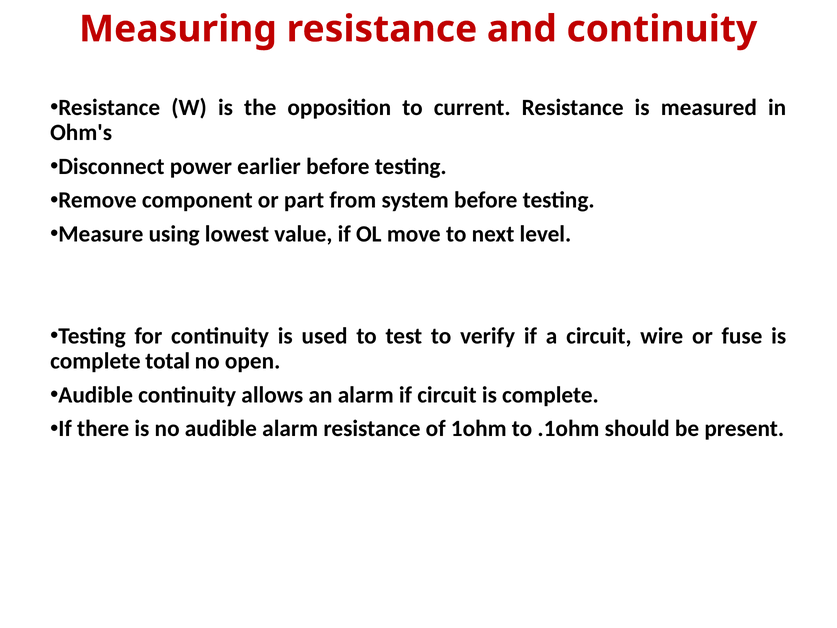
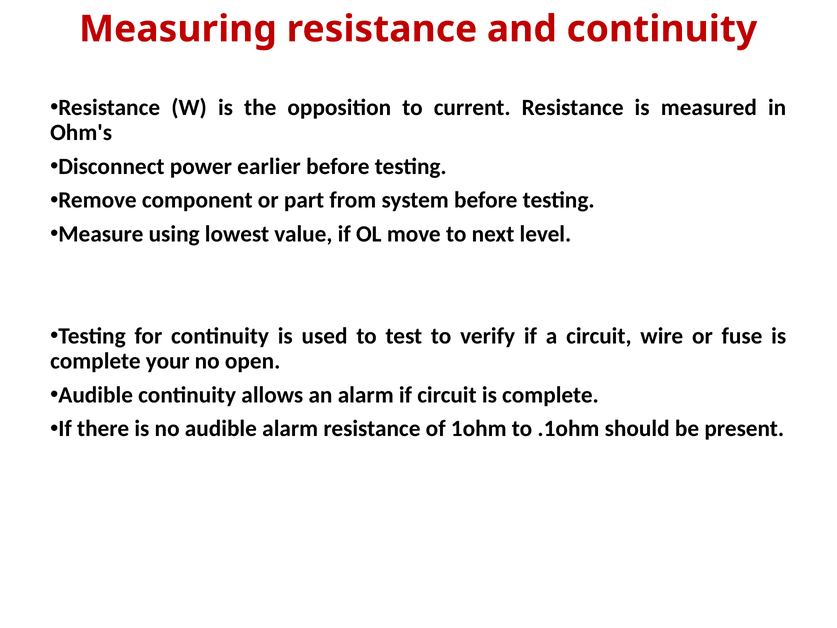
total: total -> your (168, 361)
